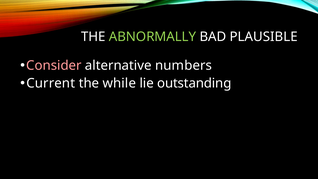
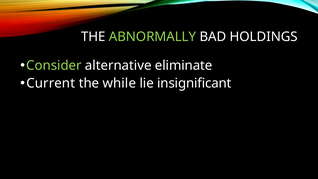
PLAUSIBLE: PLAUSIBLE -> HOLDINGS (264, 37)
Consider colour: pink -> light green (54, 65)
numbers: numbers -> eliminate (184, 65)
outstanding: outstanding -> insignificant (194, 83)
